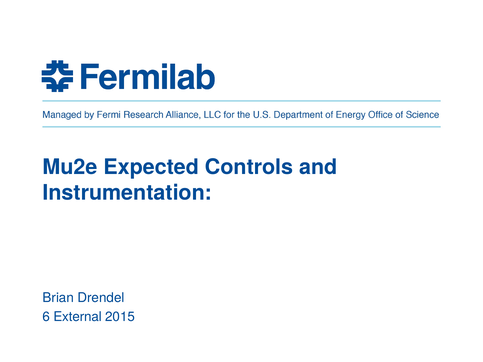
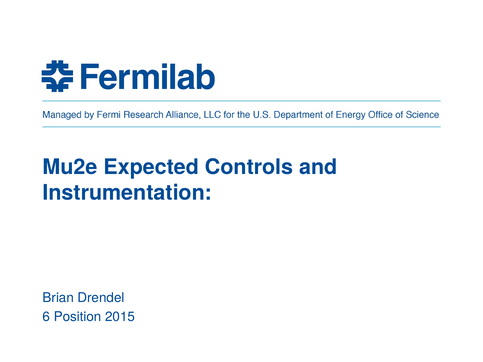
External: External -> Position (78, 317)
